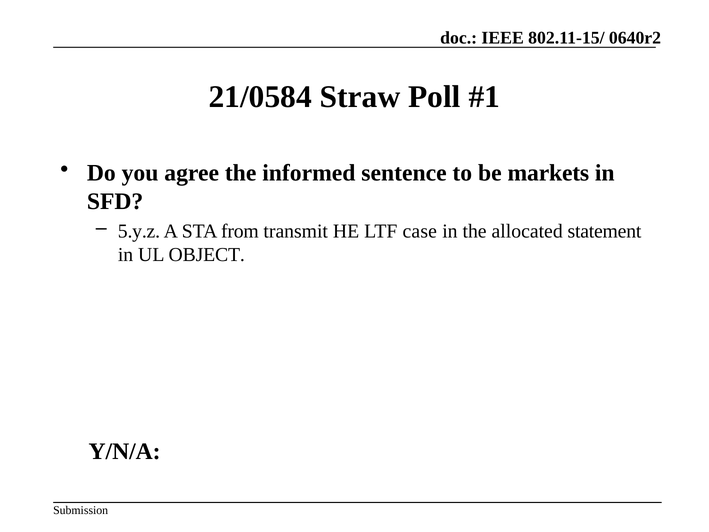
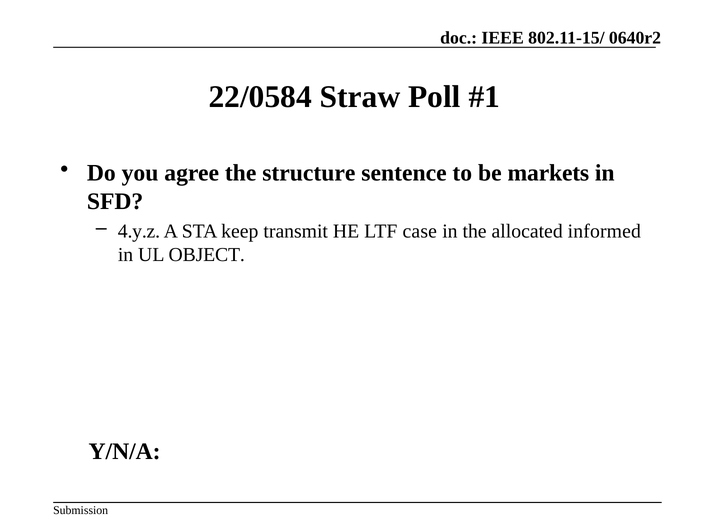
21/0584: 21/0584 -> 22/0584 (260, 97)
informed: informed -> structure (309, 173)
5.y.z: 5.y.z -> 4.y.z (139, 231)
from: from -> keep (240, 231)
statement: statement -> informed (604, 231)
